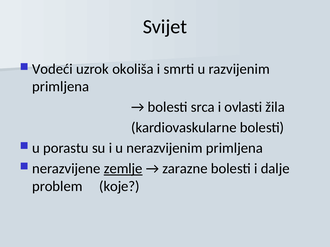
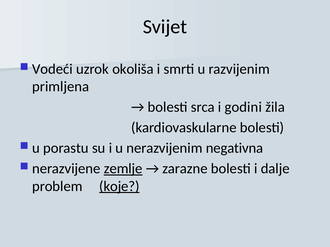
ovlasti: ovlasti -> godini (243, 107)
nerazvijenim primljena: primljena -> negativna (235, 148)
koje underline: none -> present (119, 187)
